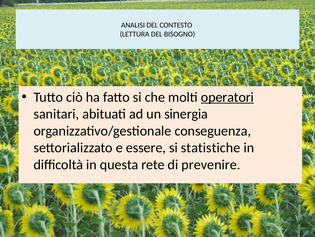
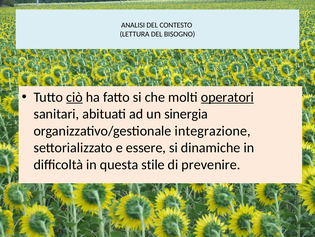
ciò underline: none -> present (74, 97)
conseguenza: conseguenza -> integrazione (213, 130)
statistiche: statistiche -> dinamiche (211, 147)
rete: rete -> stile (153, 164)
